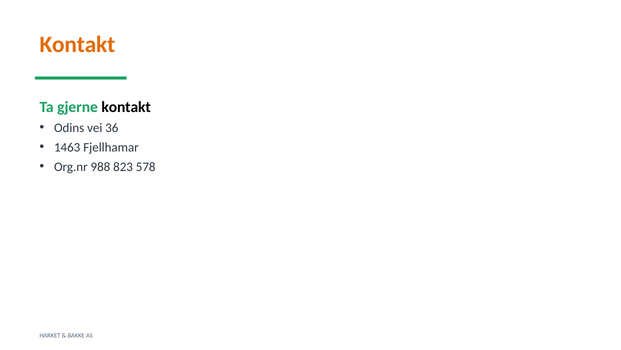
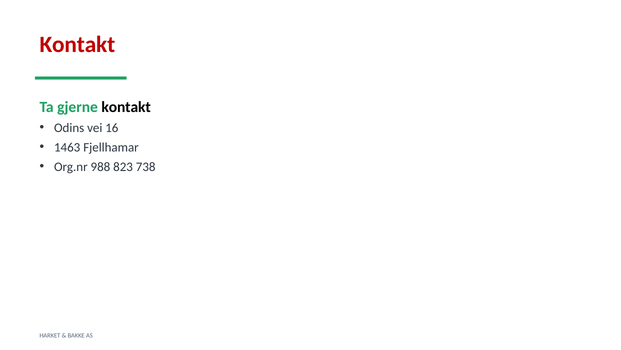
Kontakt colour: orange -> red (77, 44)
36: 36 -> 16 (112, 128)
578: 578 -> 738 (146, 167)
